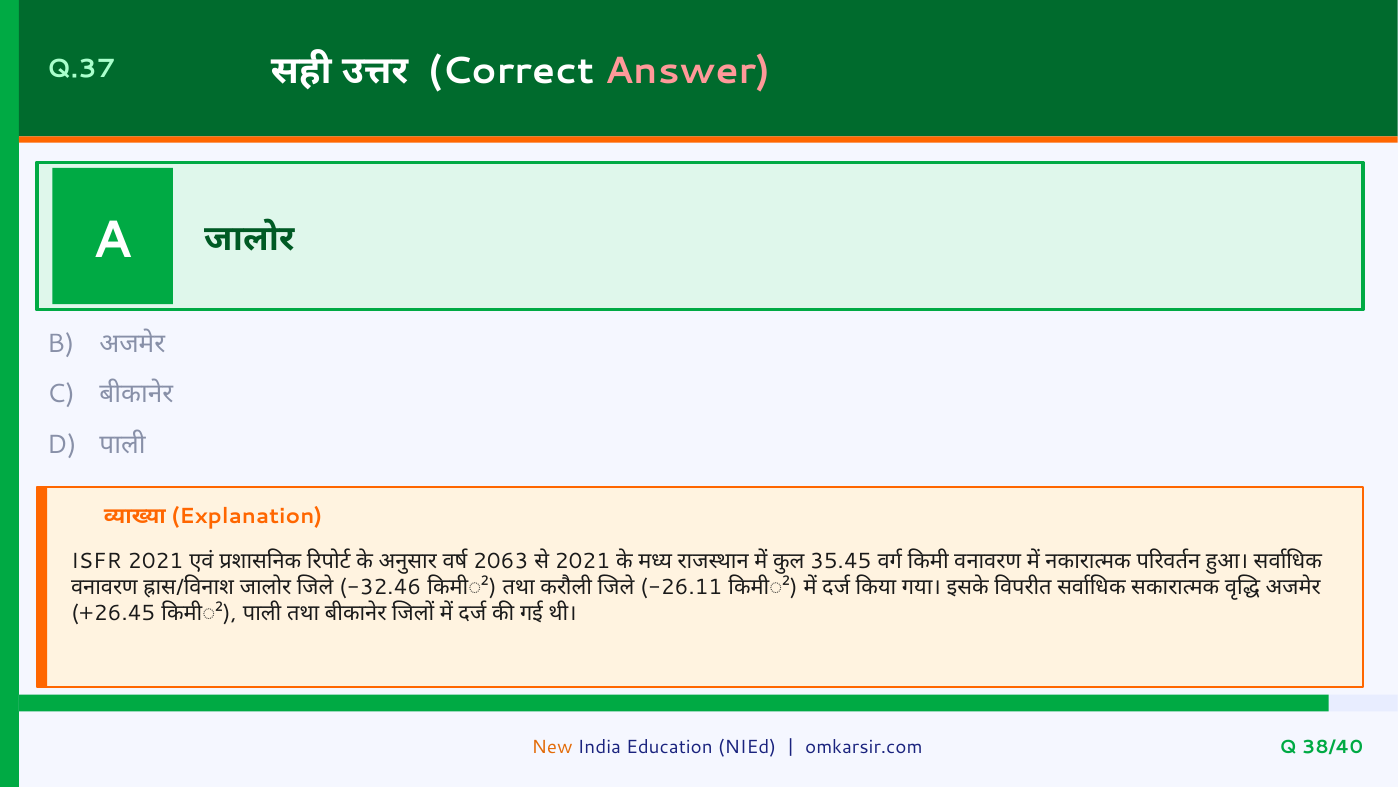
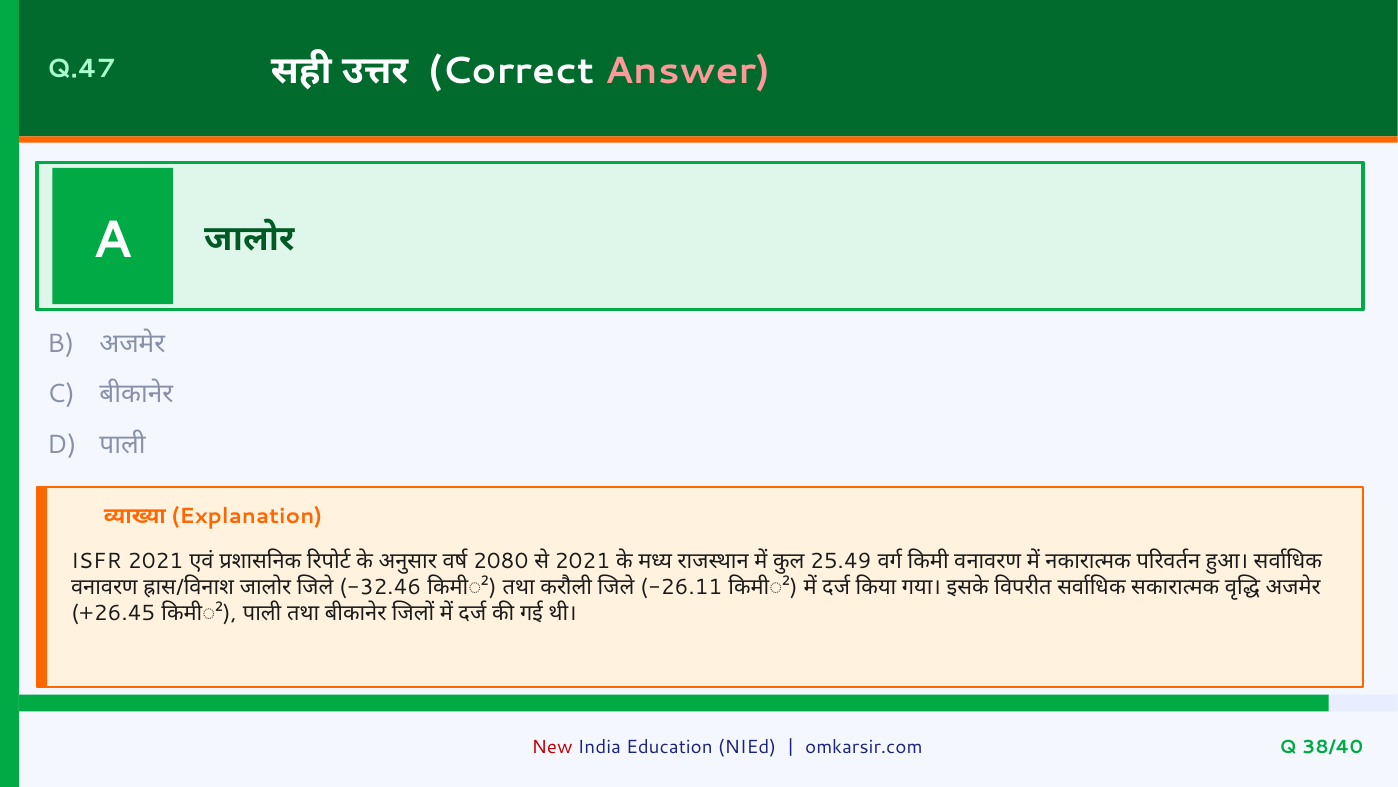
Q.37: Q.37 -> Q.47 (81, 69)
2063: 2063 -> 2080 (501, 561)
35.45: 35.45 -> 25.49 (841, 561)
New colour: orange -> red (552, 747)
